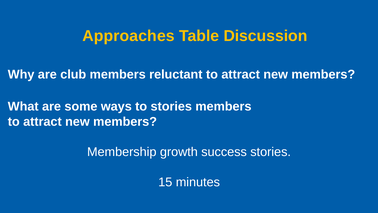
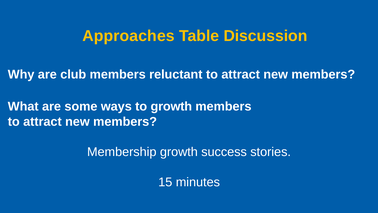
to stories: stories -> growth (171, 106)
